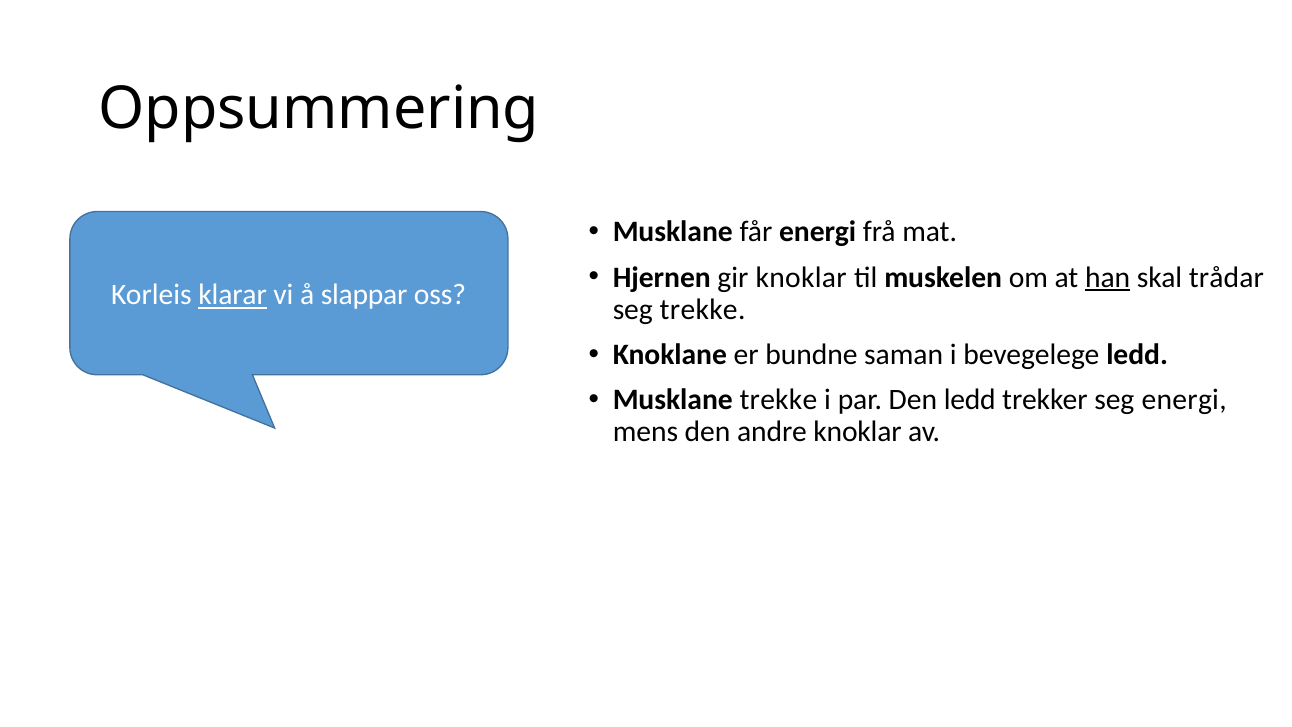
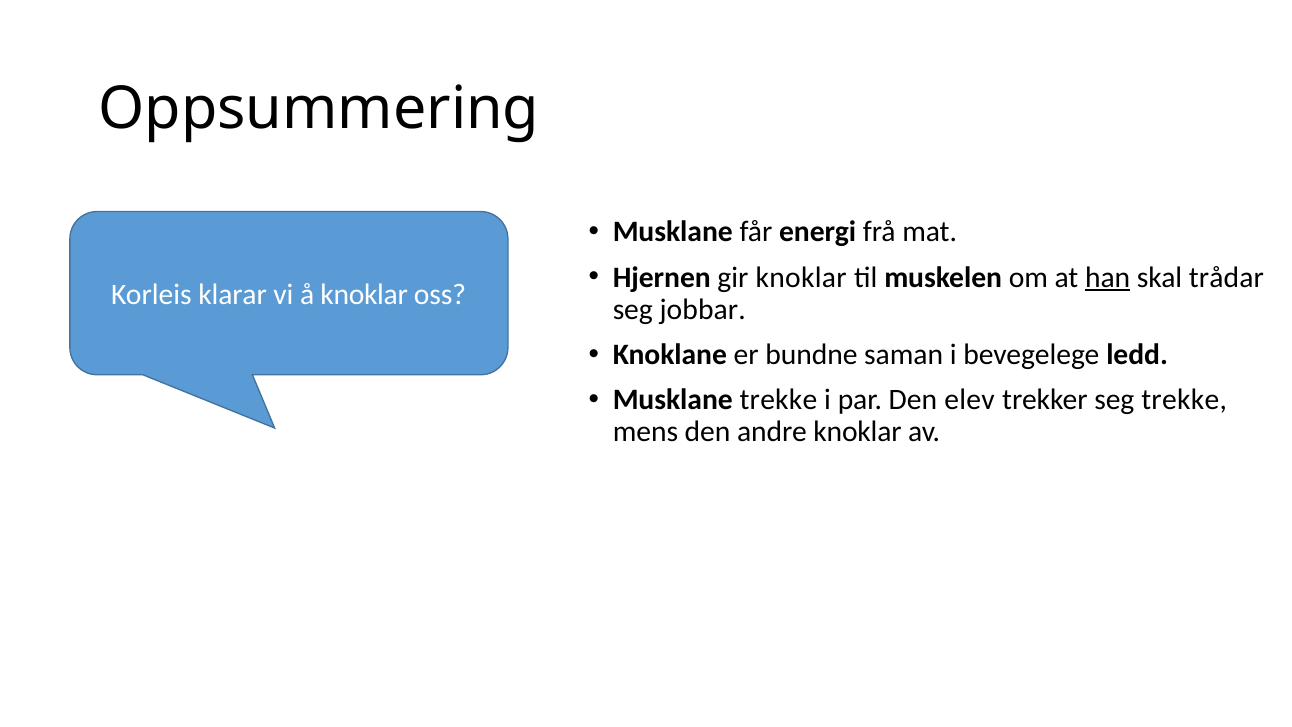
klarar underline: present -> none (233, 295)
å slappar: slappar -> knoklar (364, 295)
seg trekke: trekke -> jobbar (703, 309)
Den ledd: ledd -> elev (970, 400)
seg energi: energi -> trekke (1184, 400)
